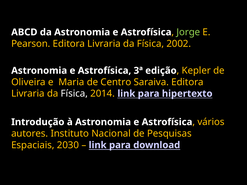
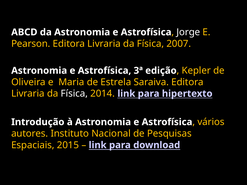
Jorge colour: light green -> white (188, 32)
2002: 2002 -> 2007 (179, 44)
Centro: Centro -> Estrela (116, 82)
2030: 2030 -> 2015 (68, 145)
